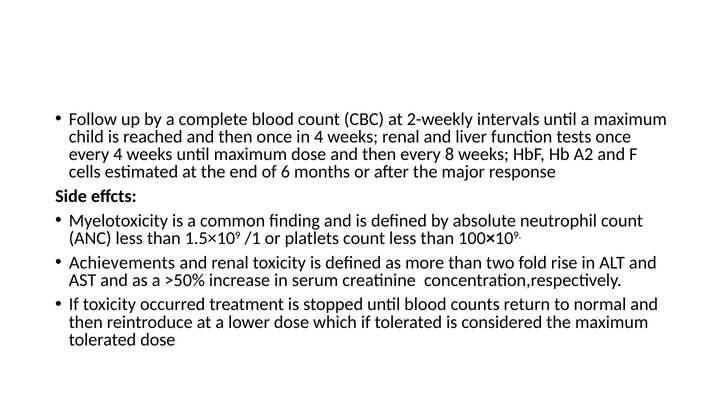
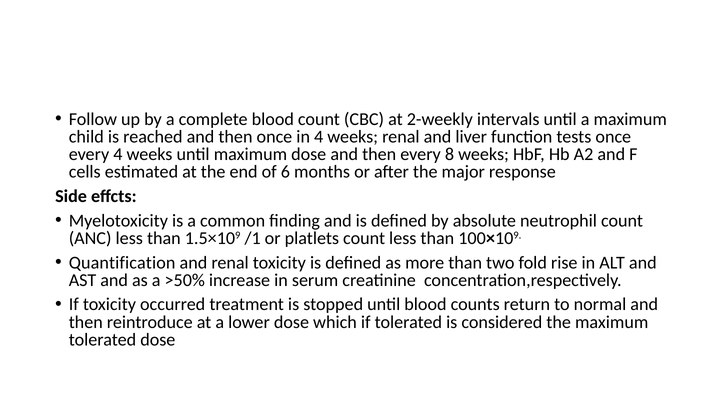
Achievements: Achievements -> Quantification (122, 263)
